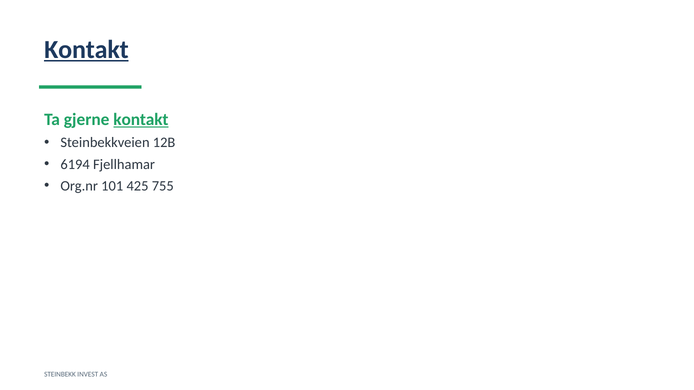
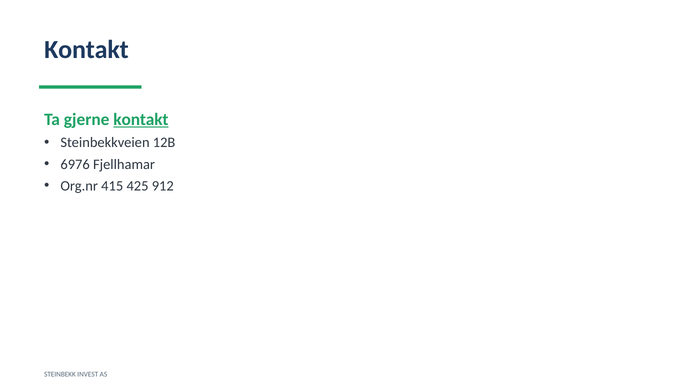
Kontakt underline: present -> none (86, 50)
6194: 6194 -> 6976 (75, 164)
101: 101 -> 415 (112, 186)
755: 755 -> 912 (163, 186)
